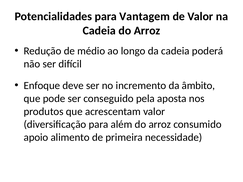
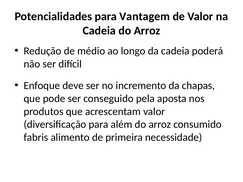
âmbito: âmbito -> chapas (198, 86)
apoio: apoio -> fabris (36, 138)
